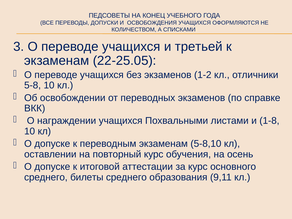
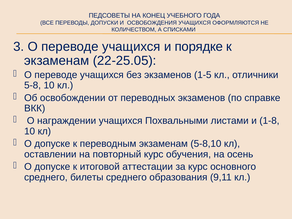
третьей: третьей -> порядке (199, 47)
1-2: 1-2 -> 1-5 (203, 75)
